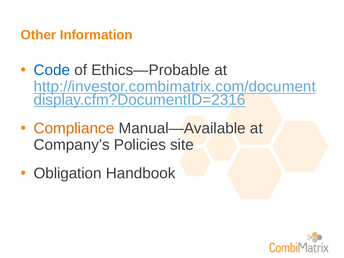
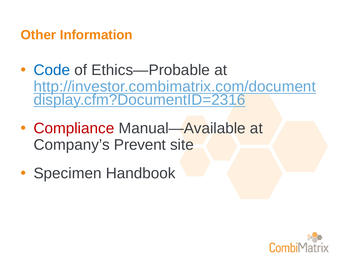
Compliance colour: orange -> red (74, 128)
Policies: Policies -> Prevent (140, 145)
Obligation: Obligation -> Specimen (68, 173)
